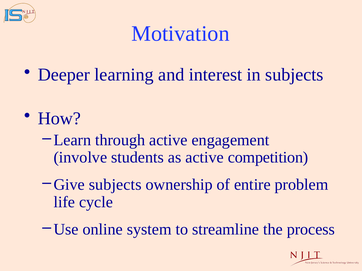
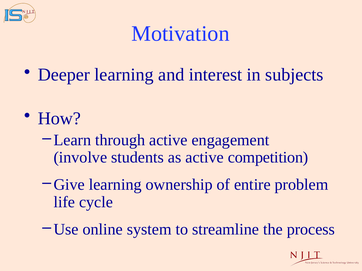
Give subjects: subjects -> learning (115, 185)
